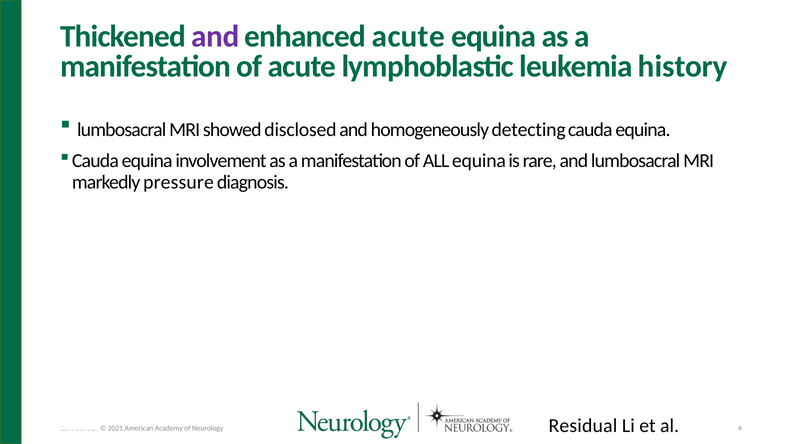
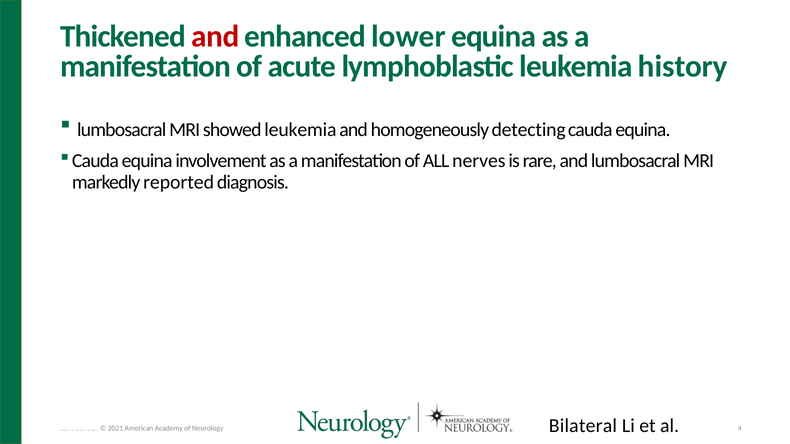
and colour: purple -> red (215, 36)
enhanced acute: acute -> lower (409, 36)
showed disclosed: disclosed -> leukemia (300, 130)
ALL equina: equina -> nerves (479, 161)
pressure: pressure -> reported (179, 182)
Residual: Residual -> Bilateral (583, 426)
